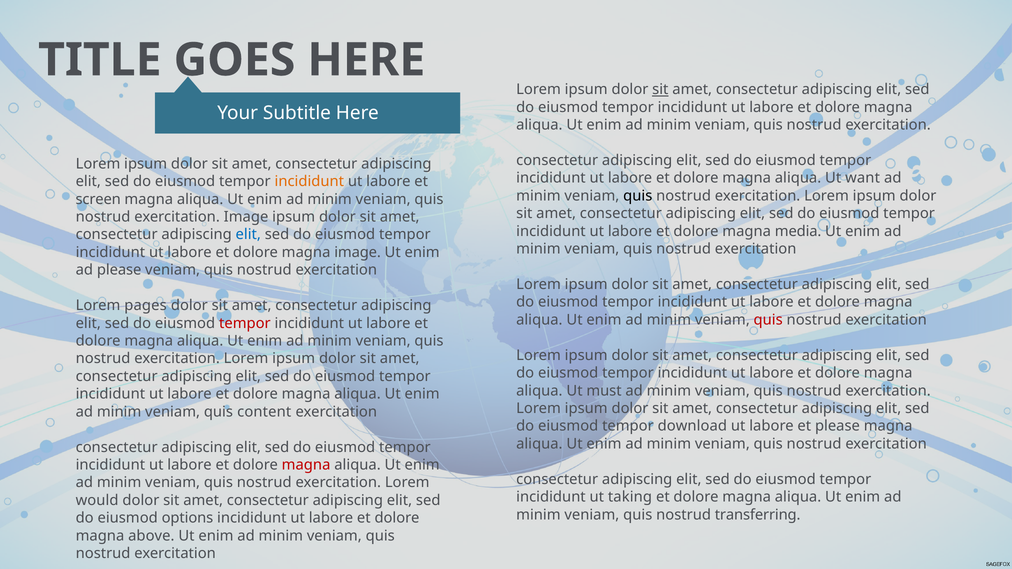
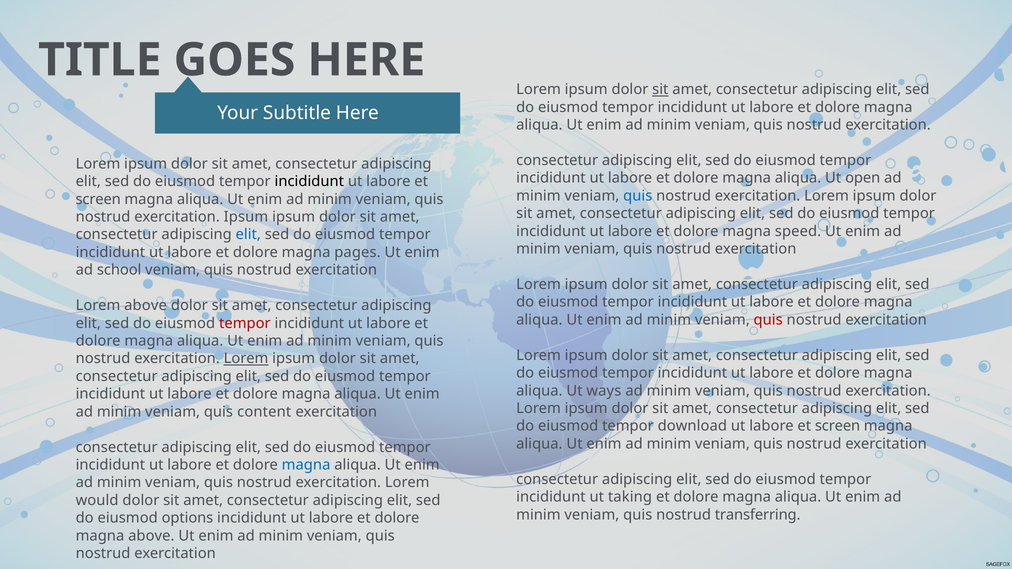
want: want -> open (863, 178)
incididunt colour: orange -> black (309, 182)
quis colour: black -> blue (638, 196)
exercitation Image: Image -> Ipsum (246, 217)
media: media -> speed (798, 231)
magna image: image -> pages (357, 252)
ad please: please -> school (119, 270)
Lorem pages: pages -> above (146, 306)
Lorem underline: none -> present (246, 359)
must: must -> ways (604, 391)
please: please -> screen (838, 426)
magna colour: red -> blue (306, 465)
